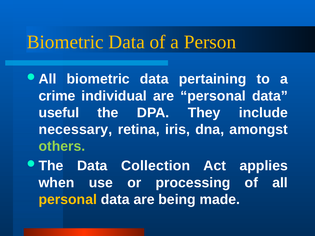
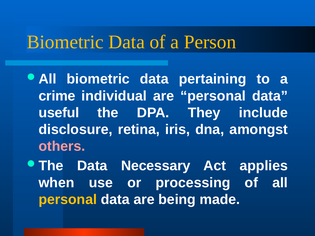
necessary: necessary -> disclosure (76, 130)
others colour: light green -> pink (62, 146)
Collection: Collection -> Necessary (156, 166)
